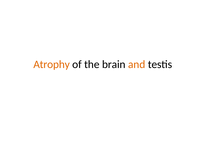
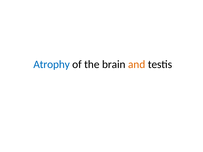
Atrophy colour: orange -> blue (52, 64)
